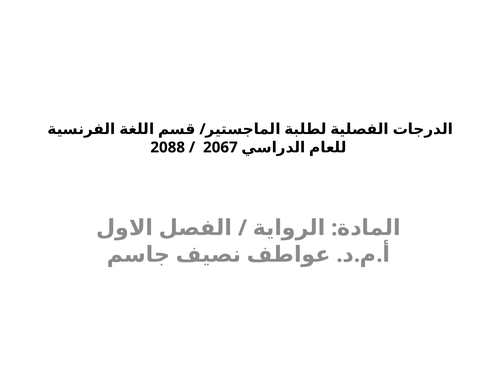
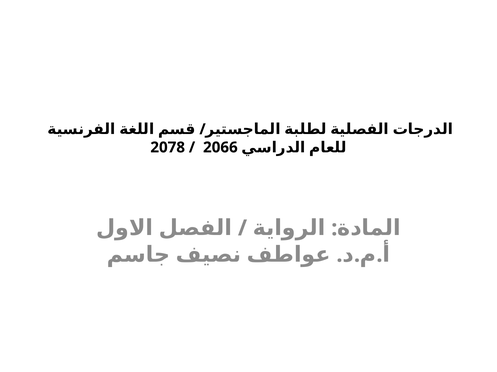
2088: 2088 -> 2078 (168, 148)
2067: 2067 -> 2066 (220, 148)
